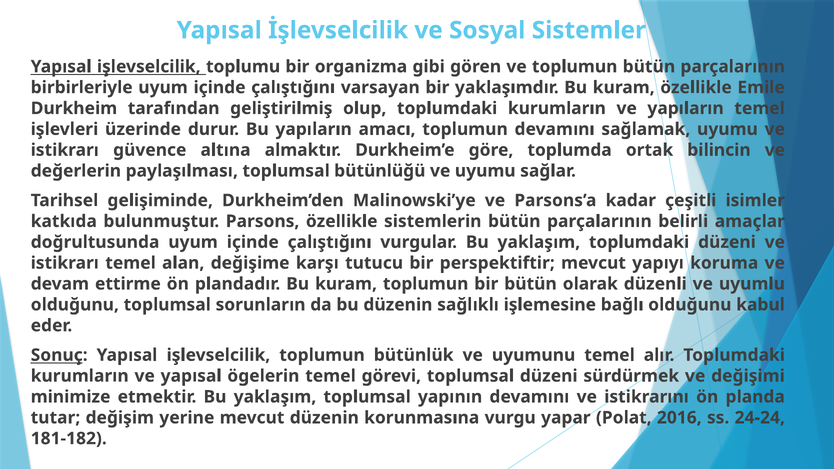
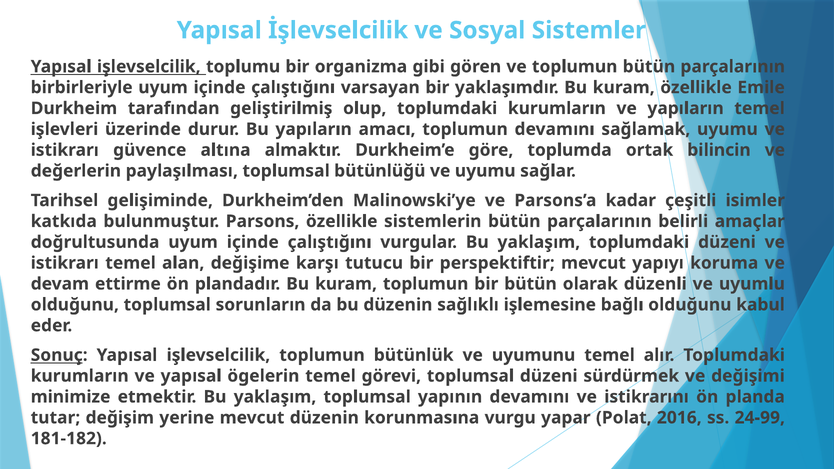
24-24: 24-24 -> 24-99 (760, 418)
